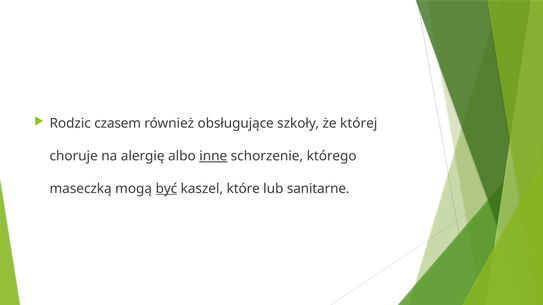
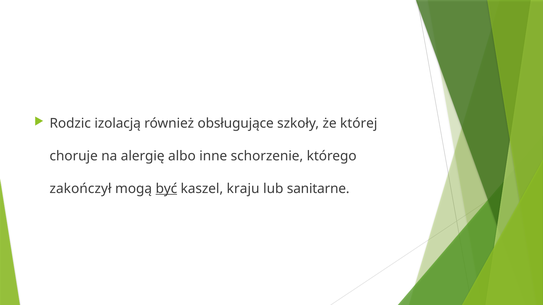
czasem: czasem -> izolacją (118, 124)
inne underline: present -> none (213, 156)
maseczką: maseczką -> zakończył (81, 189)
które: które -> kraju (243, 189)
